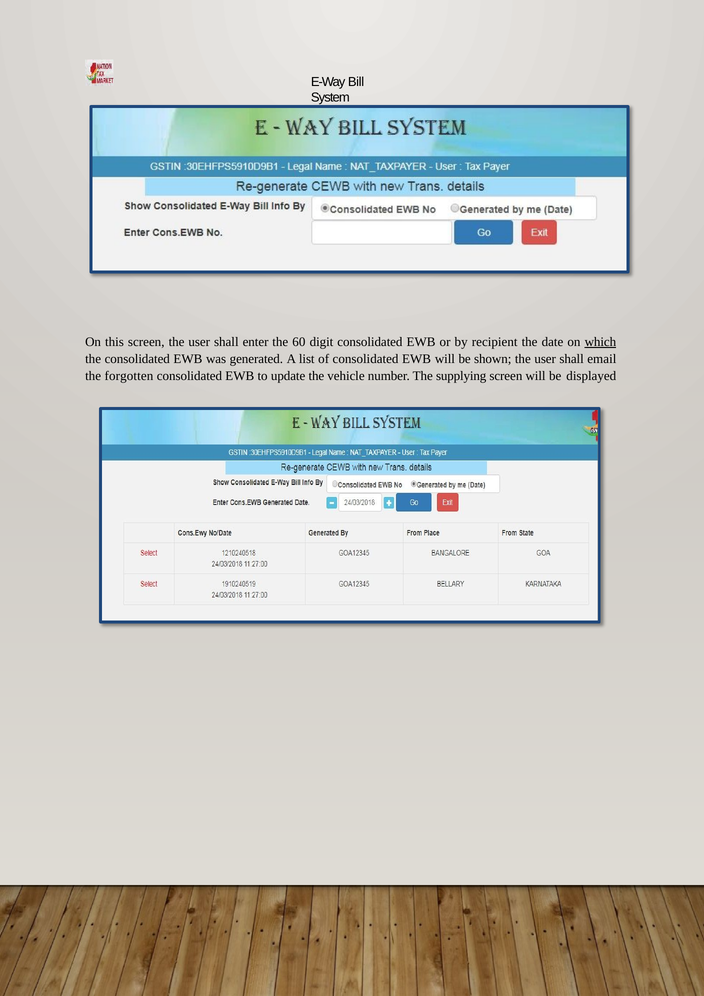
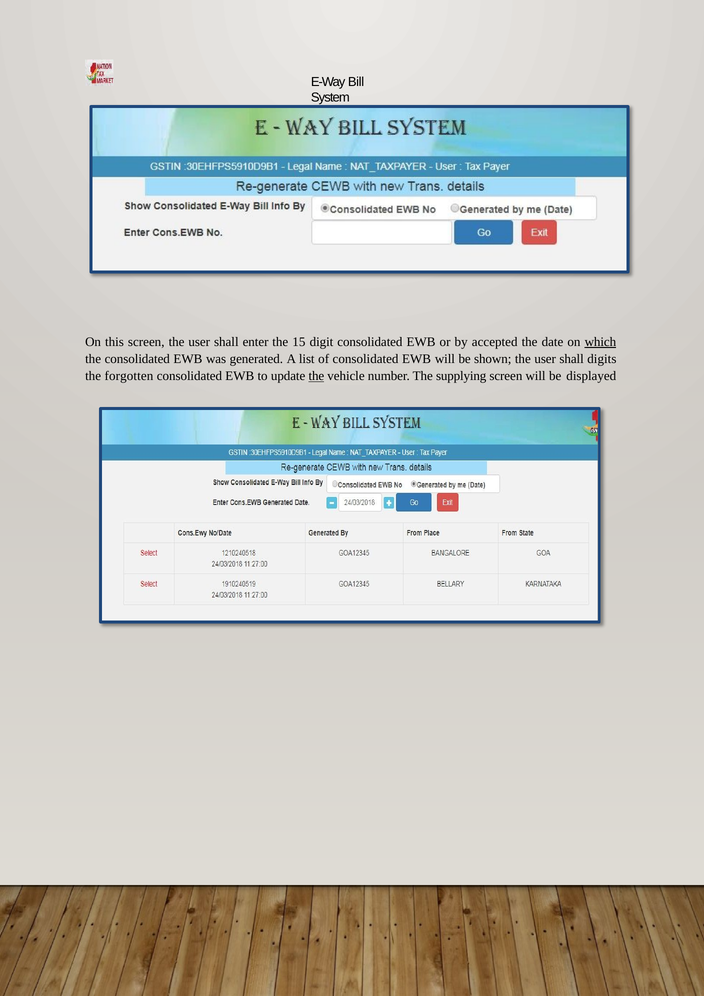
60: 60 -> 15 (299, 342)
recipient: recipient -> accepted (495, 342)
email: email -> digits (602, 359)
the underline: none -> present (316, 376)
